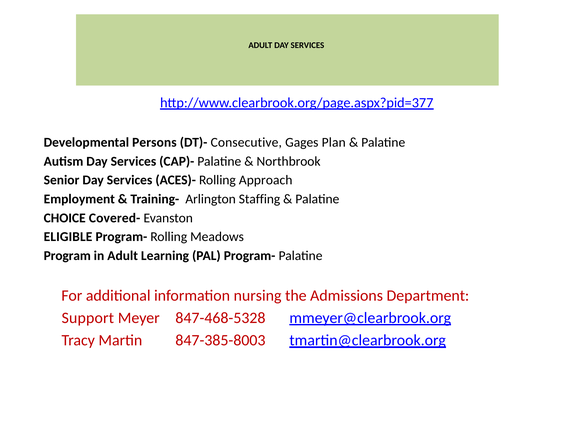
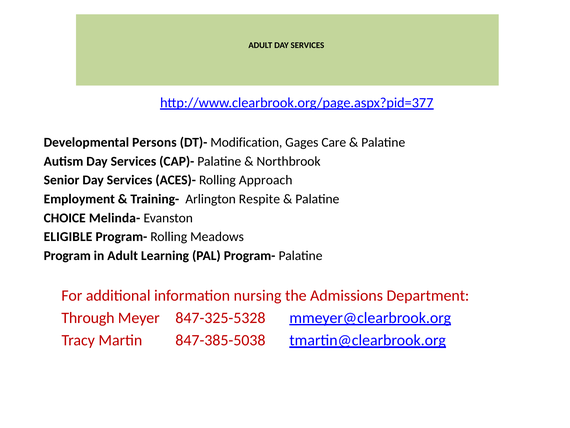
Consecutive: Consecutive -> Modification (246, 142)
Plan: Plan -> Care (334, 142)
Staffing: Staffing -> Respite (259, 199)
Covered-: Covered- -> Melinda- (115, 218)
Support: Support -> Through (88, 317)
847-468-5328: 847-468-5328 -> 847-325-5328 (220, 317)
847-385-8003: 847-385-8003 -> 847-385-5038 (220, 340)
